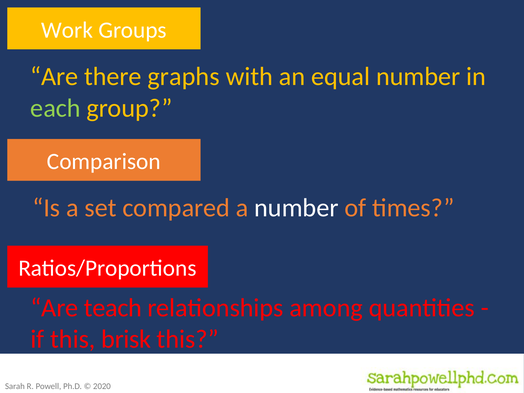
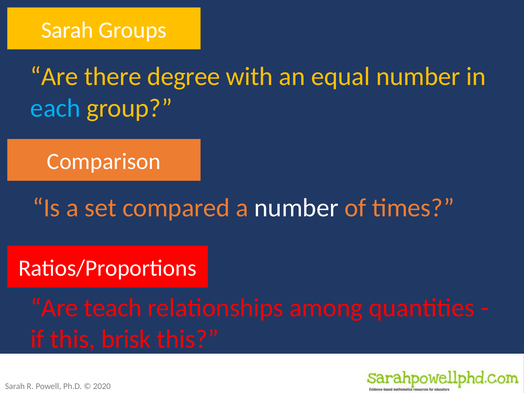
Work: Work -> Sarah (67, 30)
graphs: graphs -> degree (184, 77)
each colour: light green -> light blue (55, 108)
